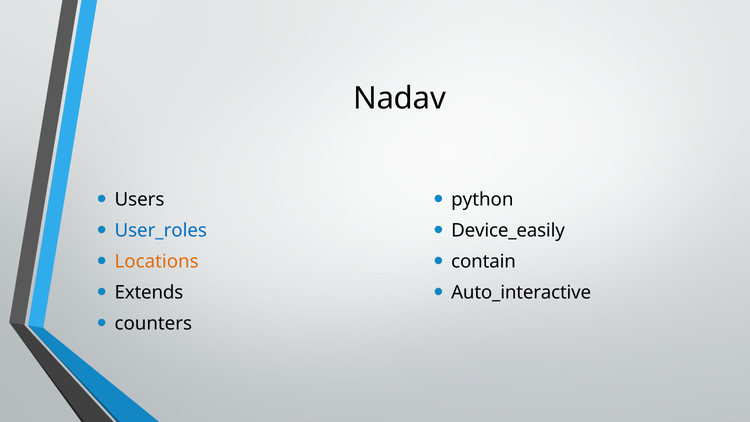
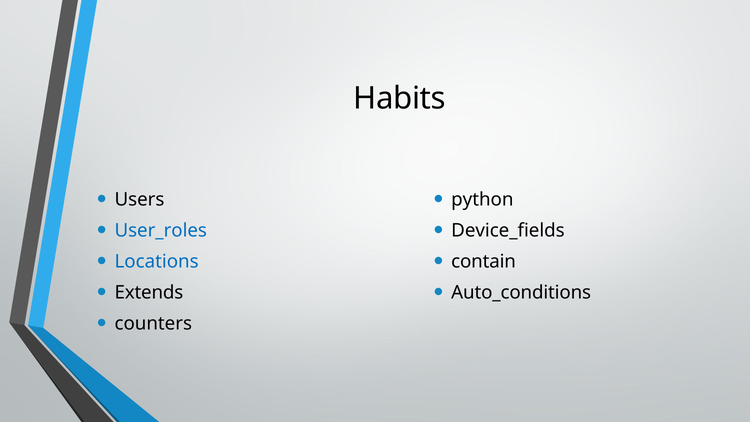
Nadav: Nadav -> Habits (400, 98)
Device_easily: Device_easily -> Device_fields (508, 231)
Locations colour: orange -> blue (157, 261)
Auto_interactive: Auto_interactive -> Auto_conditions (521, 292)
